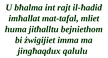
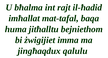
mliet: mliet -> baqa (90, 18)
